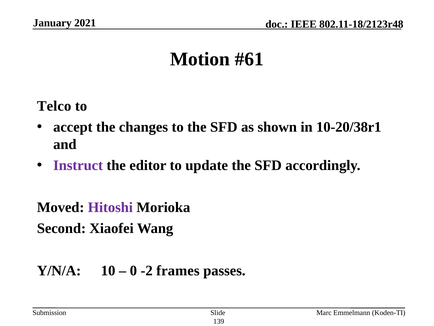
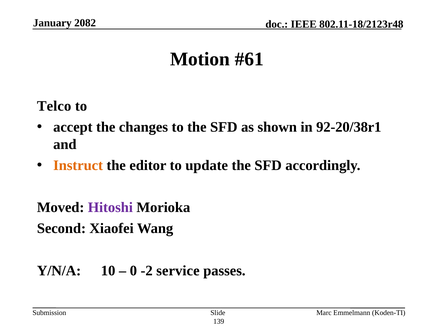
2021: 2021 -> 2082 (85, 23)
10-20/38r1: 10-20/38r1 -> 92-20/38r1 (349, 127)
Instruct colour: purple -> orange (78, 165)
frames: frames -> service (178, 270)
